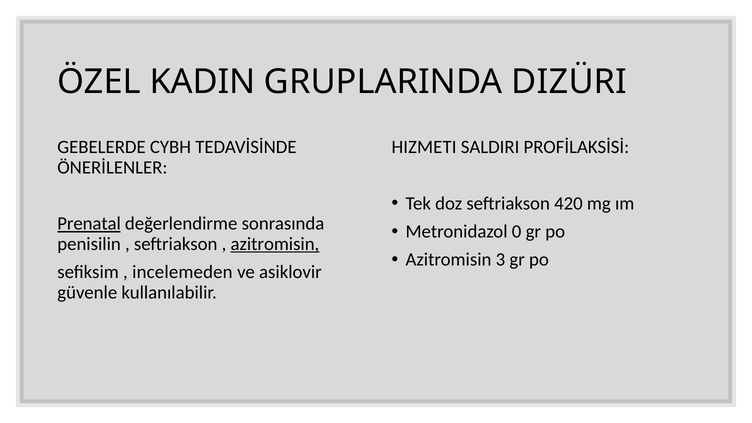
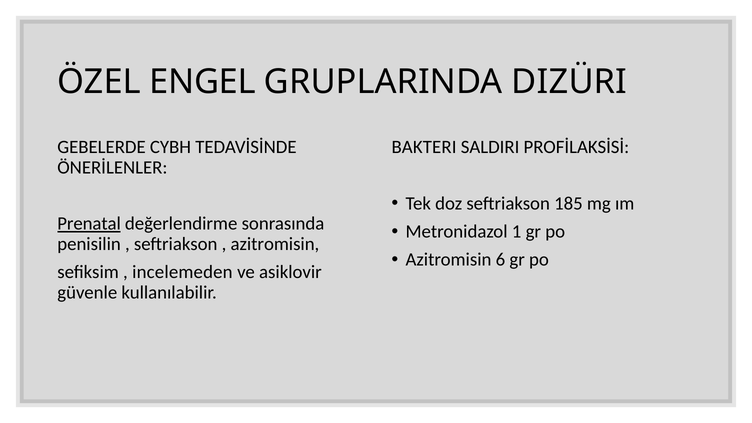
KADIN: KADIN -> ENGEL (203, 82)
HIZMETI: HIZMETI -> BAKTERI (424, 147)
420: 420 -> 185 (568, 203)
0: 0 -> 1 (517, 232)
azitromisin underline: present -> none (275, 244)
3: 3 -> 6 (500, 260)
